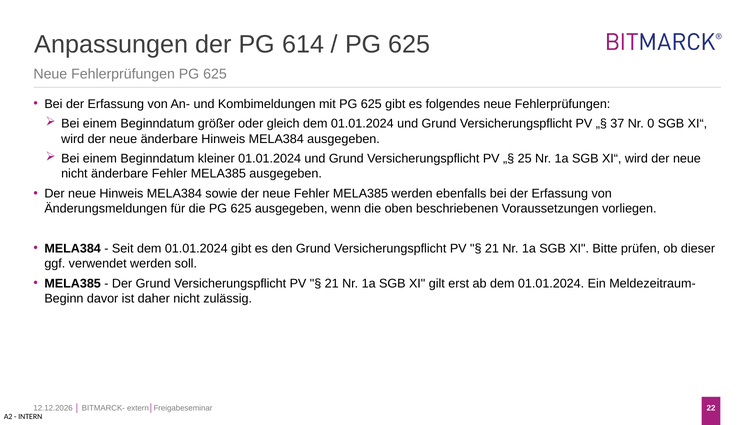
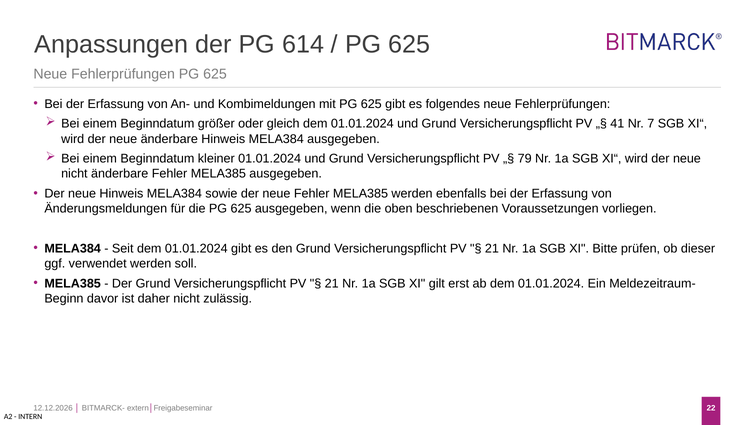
37: 37 -> 41 (617, 124)
0: 0 -> 7 (651, 124)
25: 25 -> 79 (525, 159)
